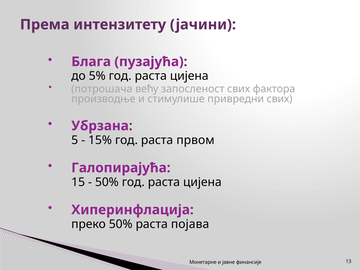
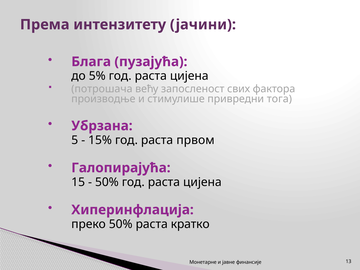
привредни свих: свих -> тога (279, 99)
појава: појава -> кратко (190, 224)
